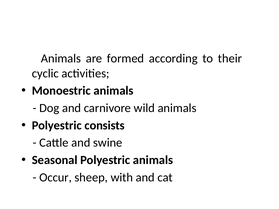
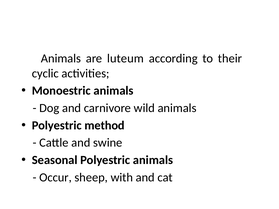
formed: formed -> luteum (125, 59)
consists: consists -> method (105, 126)
